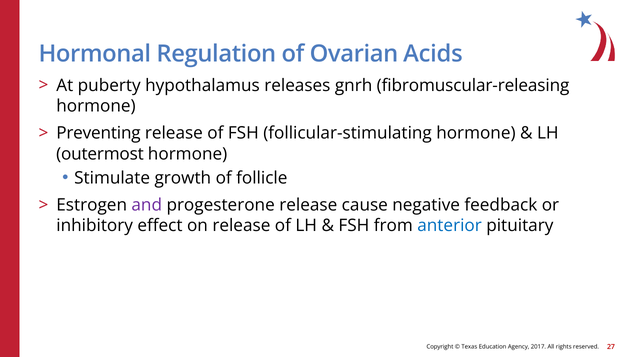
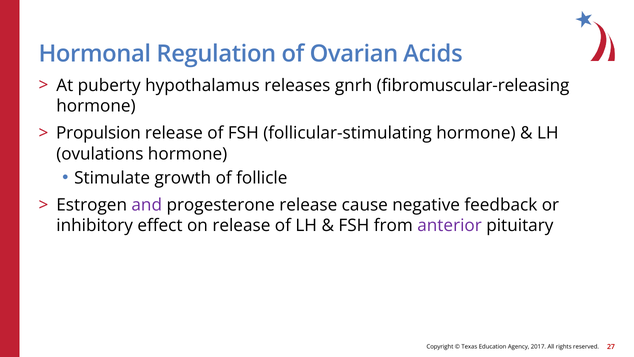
Preventing: Preventing -> Propulsion (98, 133)
outermost: outermost -> ovulations (100, 154)
anterior colour: blue -> purple (450, 225)
